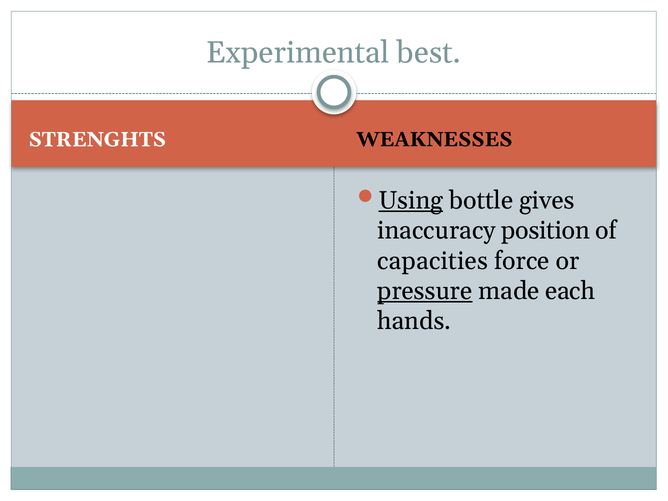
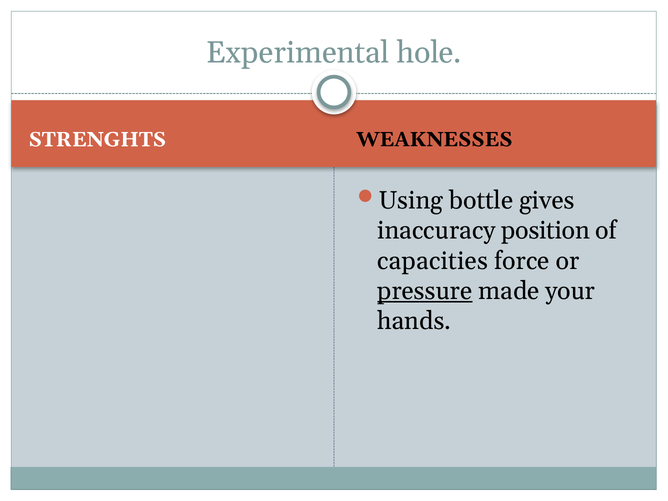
best: best -> hole (429, 53)
Using underline: present -> none (411, 201)
each: each -> your (570, 291)
